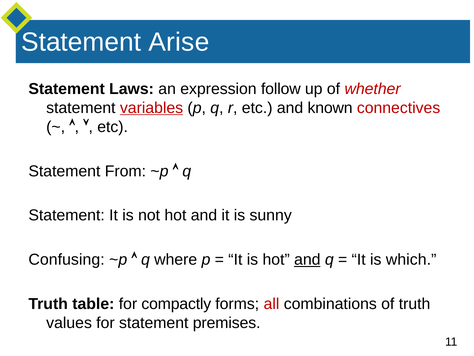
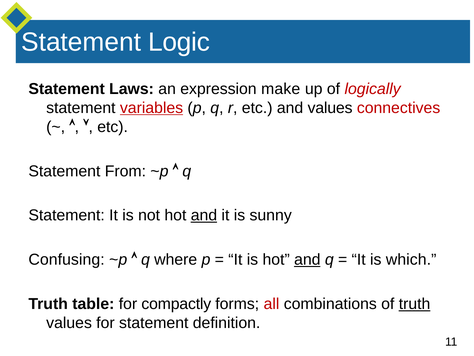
Arise: Arise -> Logic (179, 42)
follow: follow -> make (281, 89)
whether: whether -> logically (373, 89)
and known: known -> values (330, 108)
and underline: none -> present (204, 215)
truth underline: none -> present (415, 304)
premises: premises -> definition (227, 323)
